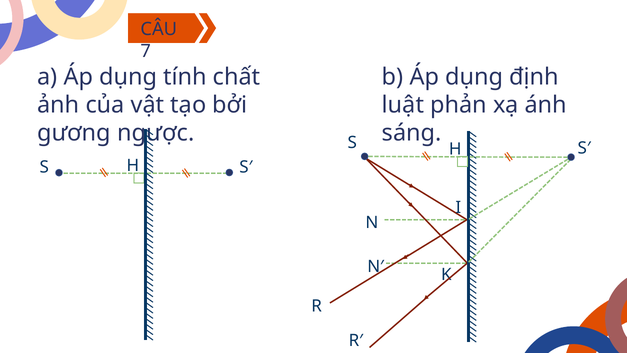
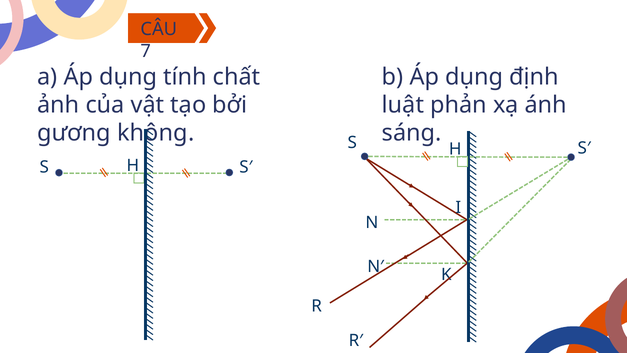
ngược: ngược -> không (156, 133)
